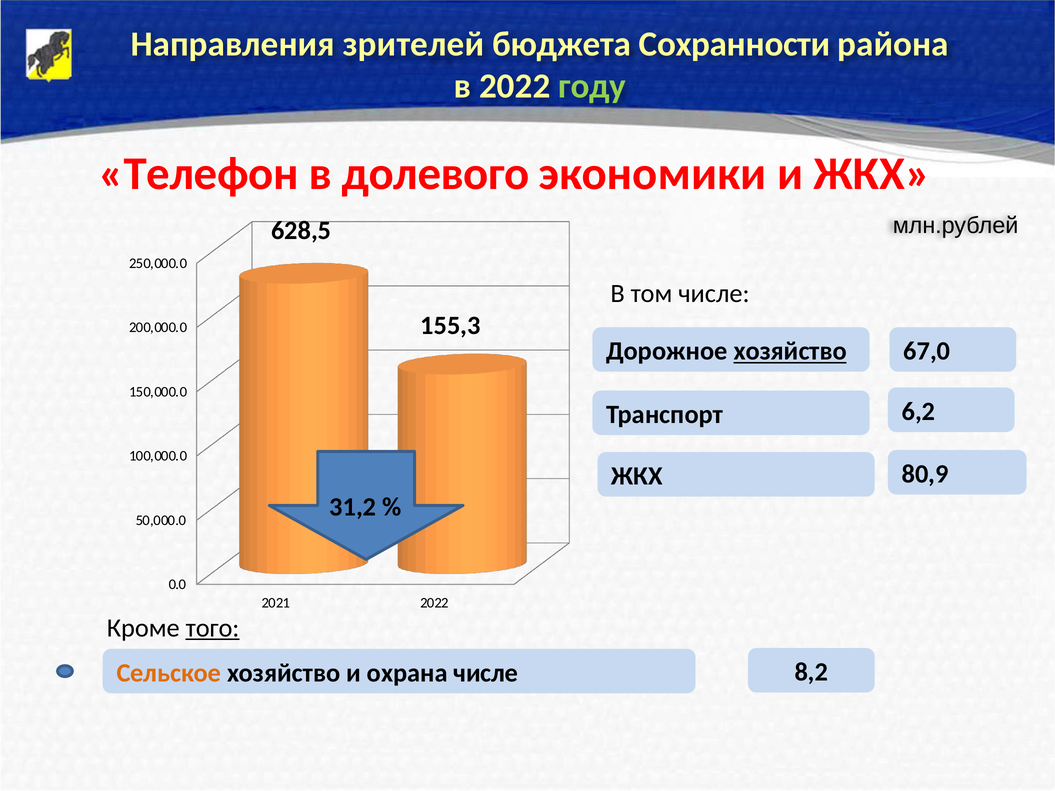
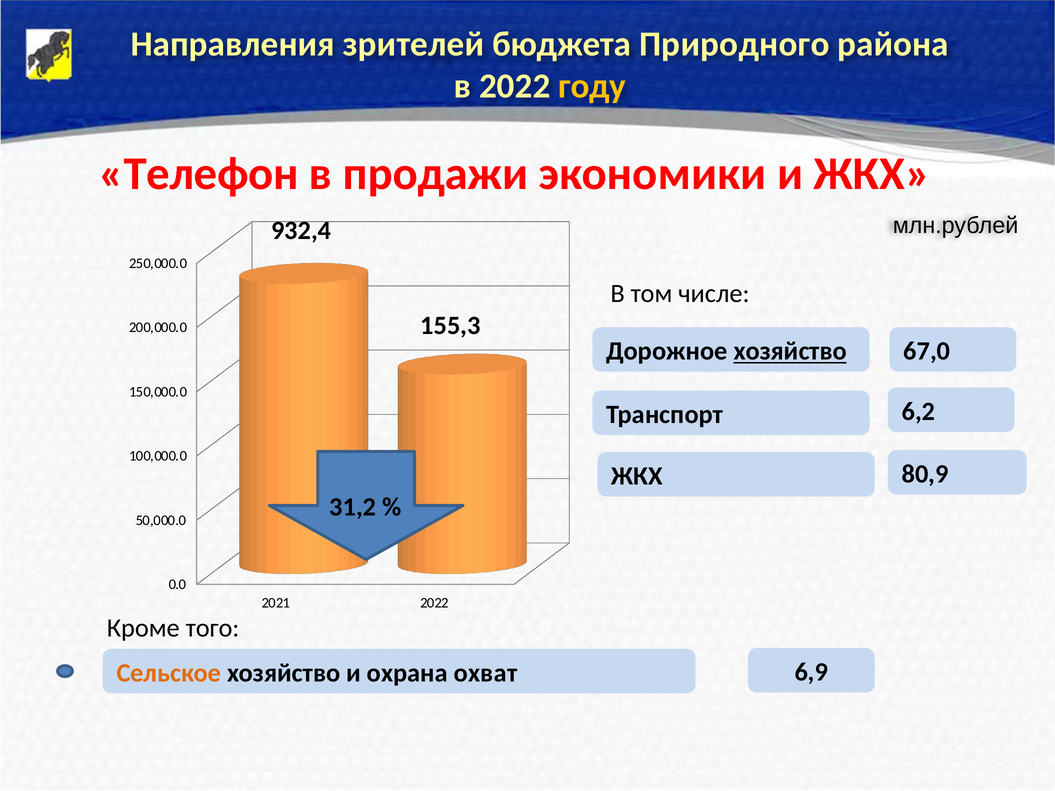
Сохранности: Сохранности -> Природного (734, 44)
году colour: light green -> yellow (592, 86)
долевого: долевого -> продажи (435, 174)
628,5: 628,5 -> 932,4 (301, 231)
того underline: present -> none (213, 628)
8,2: 8,2 -> 6,9 (811, 672)
охрана числе: числе -> охват (485, 673)
